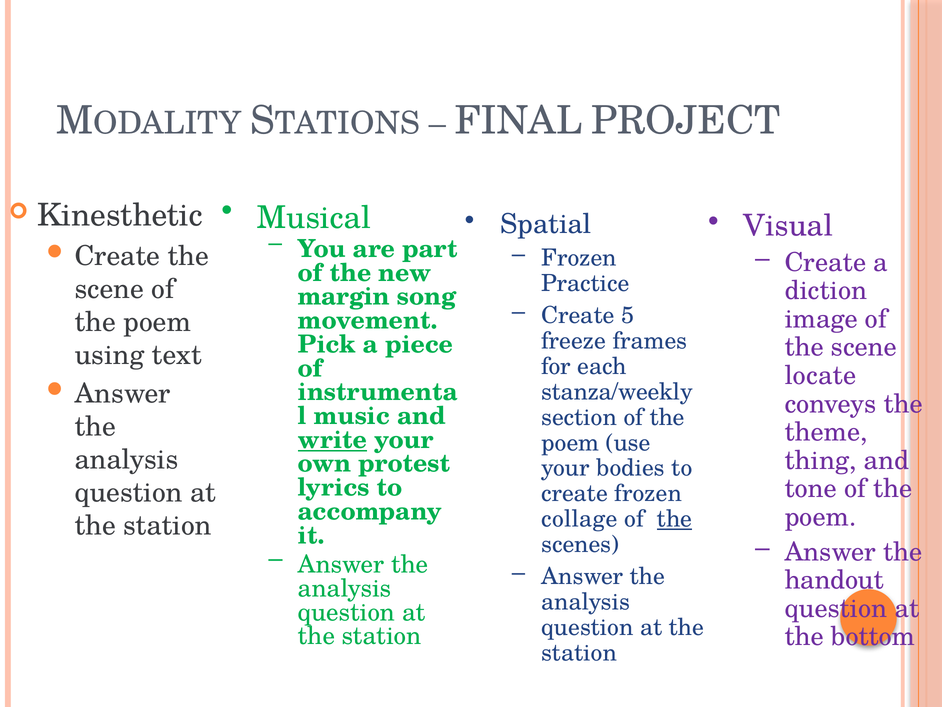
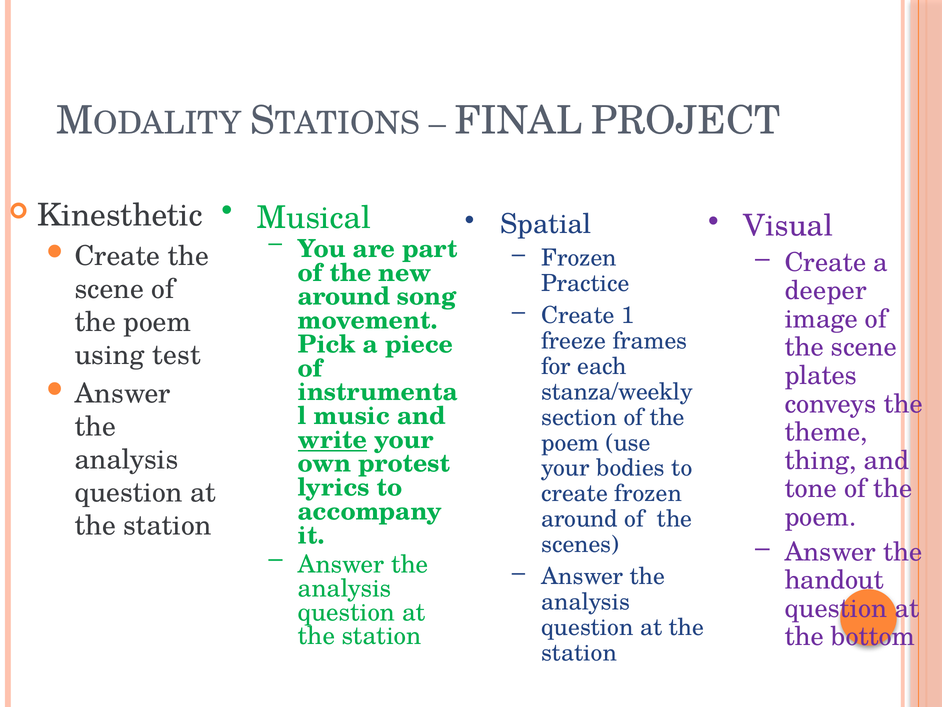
diction: diction -> deeper (826, 291)
margin: margin -> around (344, 297)
5: 5 -> 1 (628, 315)
text: text -> test (177, 355)
locate: locate -> plates (821, 375)
collage: collage -> around (580, 519)
the underline: present -> none (675, 519)
